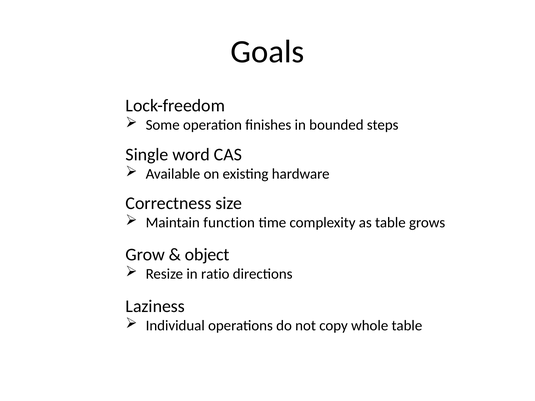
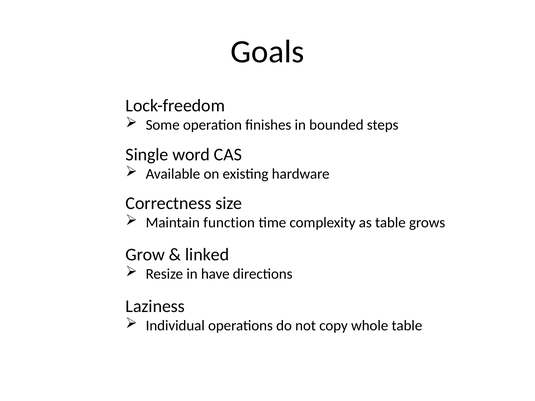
object: object -> linked (207, 255)
ratio: ratio -> have (215, 274)
